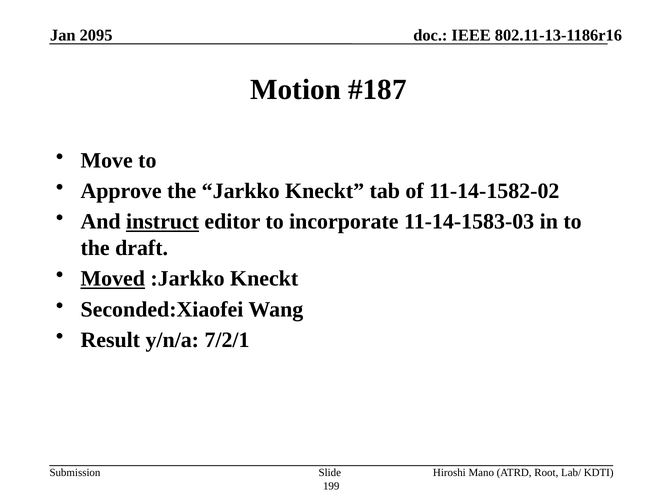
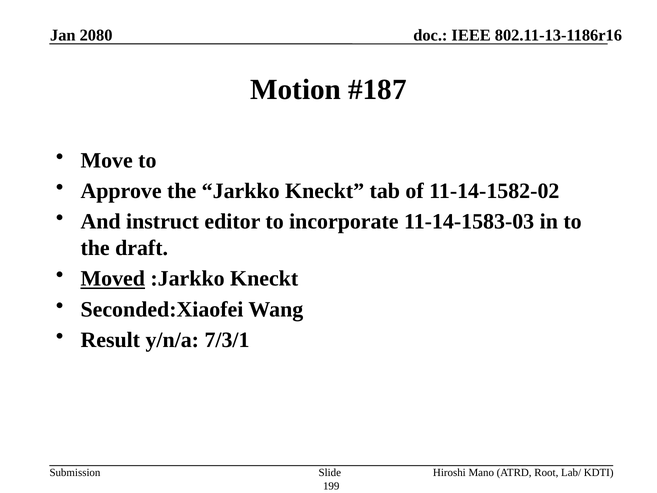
2095: 2095 -> 2080 (96, 35)
instruct underline: present -> none (163, 222)
7/2/1: 7/2/1 -> 7/3/1 (227, 340)
